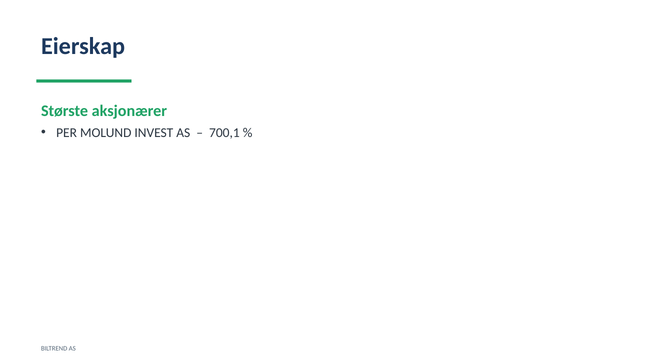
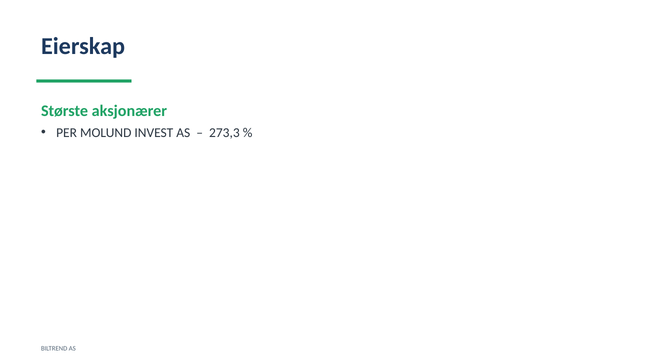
700,1: 700,1 -> 273,3 (224, 133)
